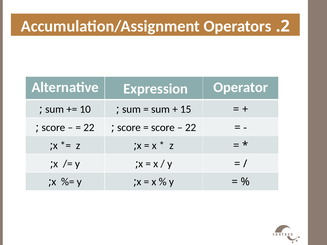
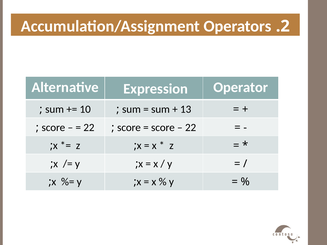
15: 15 -> 13 (186, 109)
